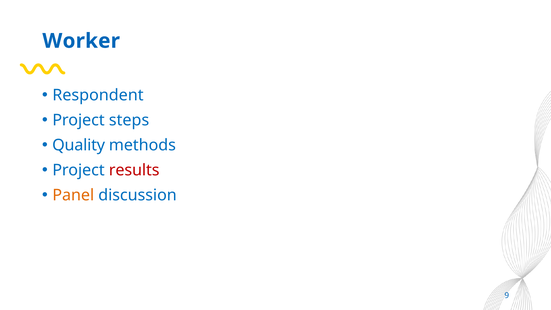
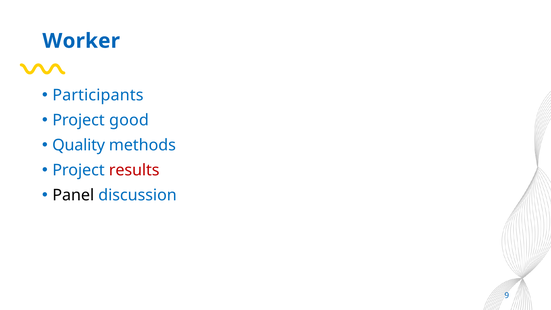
Respondent: Respondent -> Participants (98, 95)
steps: steps -> good (129, 120)
Panel colour: orange -> black (73, 195)
